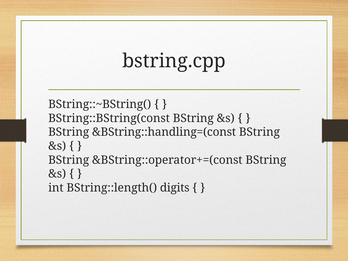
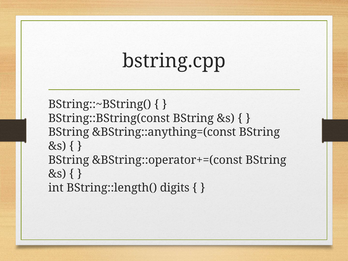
&BString::handling=(const: &BString::handling=(const -> &BString::anything=(const (164, 132)
